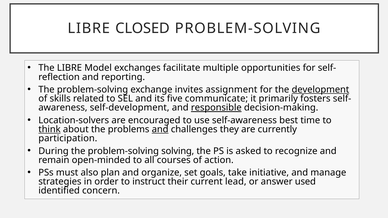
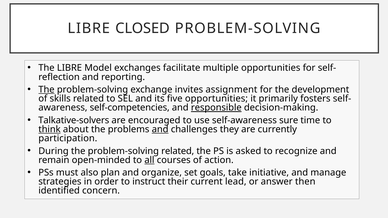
The underline: none -> present (46, 90)
development underline: present -> none (320, 90)
five communicate: communicate -> opportunities (216, 99)
self-development: self-development -> self-competencies (130, 108)
Location-solvers: Location-solvers -> Talkative-solvers (74, 120)
best: best -> sure (289, 120)
problem-solving solving: solving -> related (178, 151)
all underline: none -> present (149, 160)
used: used -> then (305, 182)
